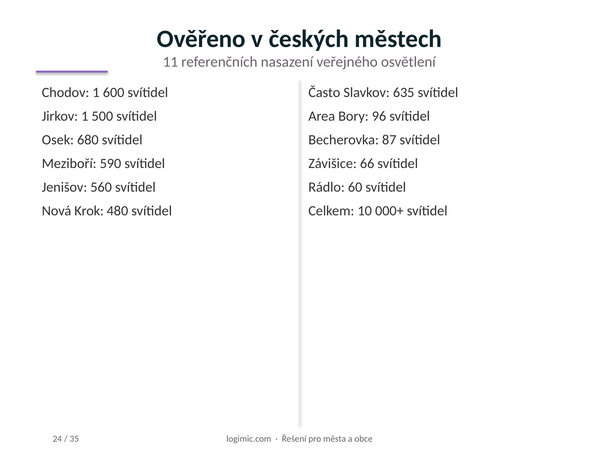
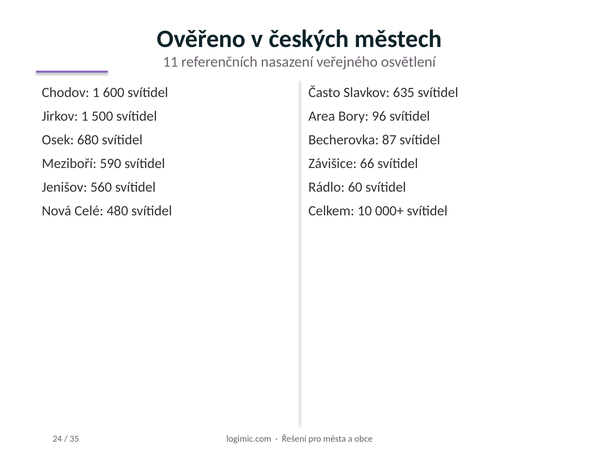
Krok: Krok -> Celé (89, 211)
